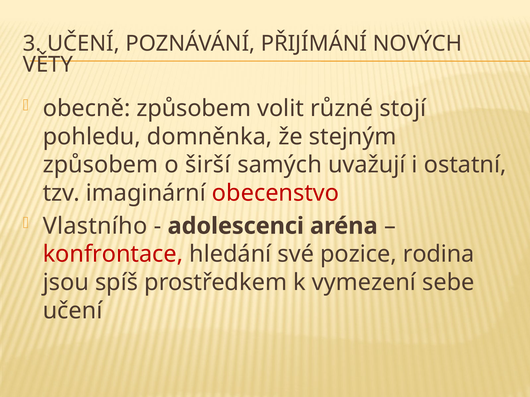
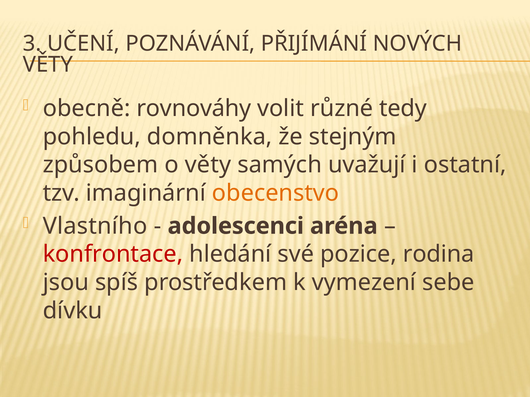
obecně způsobem: způsobem -> rovnováhy (194, 108)
stojí: stojí -> tedy (403, 108)
o širší: širší -> věty (208, 165)
obecenstvo colour: red -> orange (276, 193)
učení: učení -> dívku (73, 311)
